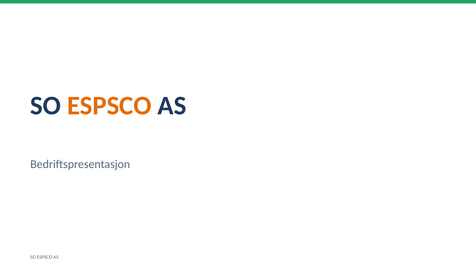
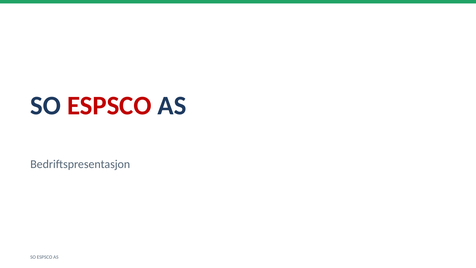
ESPSCO colour: orange -> red (109, 106)
